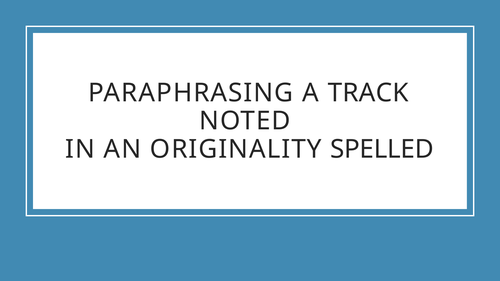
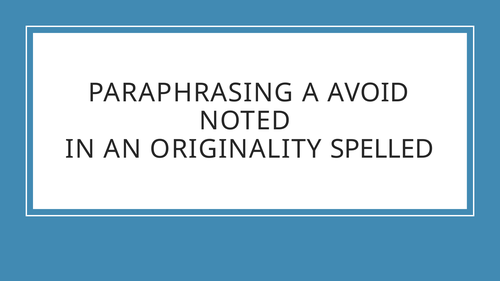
TRACK: TRACK -> AVOID (368, 93)
